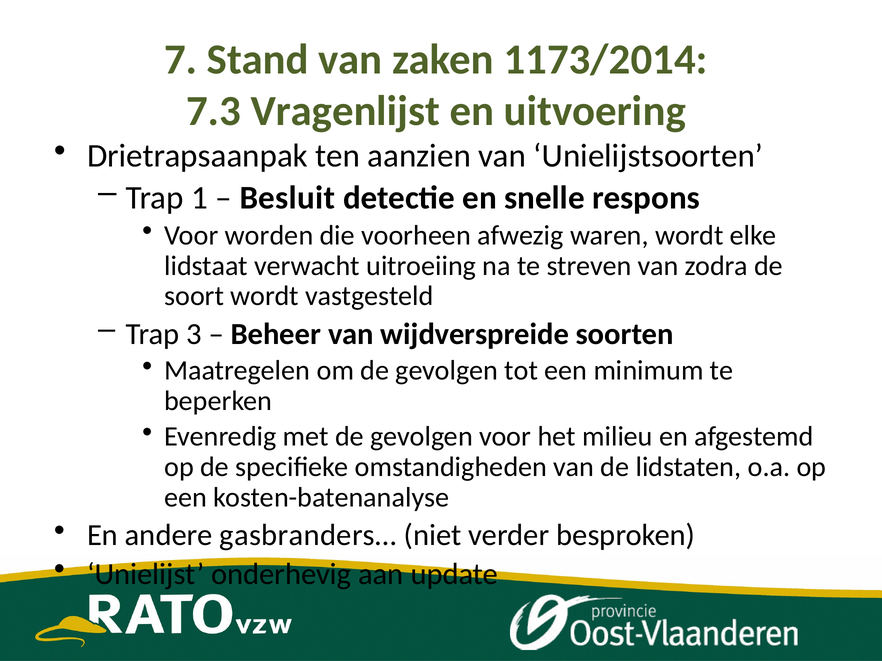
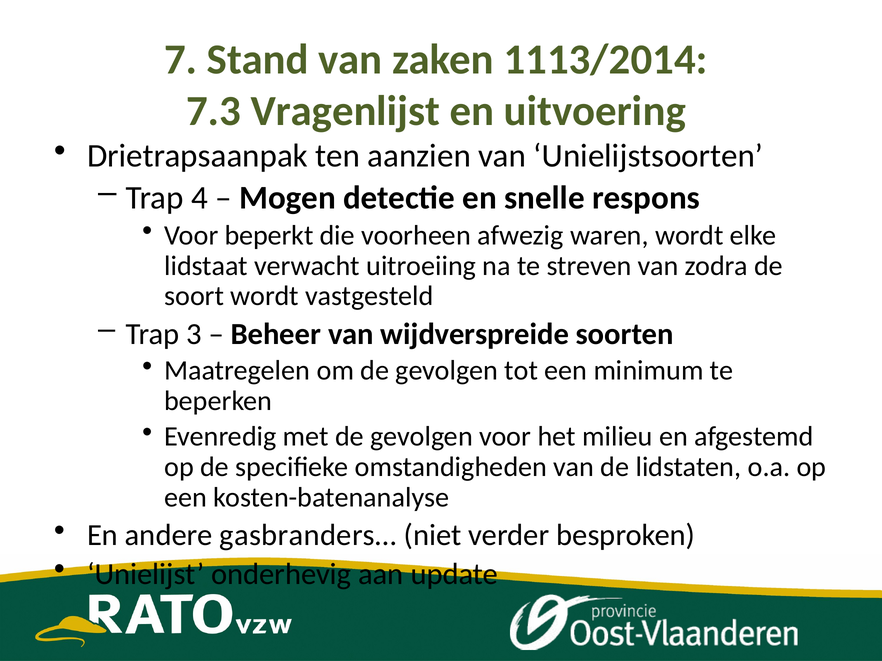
1173/2014: 1173/2014 -> 1113/2014 (606, 60)
1: 1 -> 4 (200, 198)
Besluit: Besluit -> Mogen (288, 198)
worden: worden -> beperkt (269, 236)
